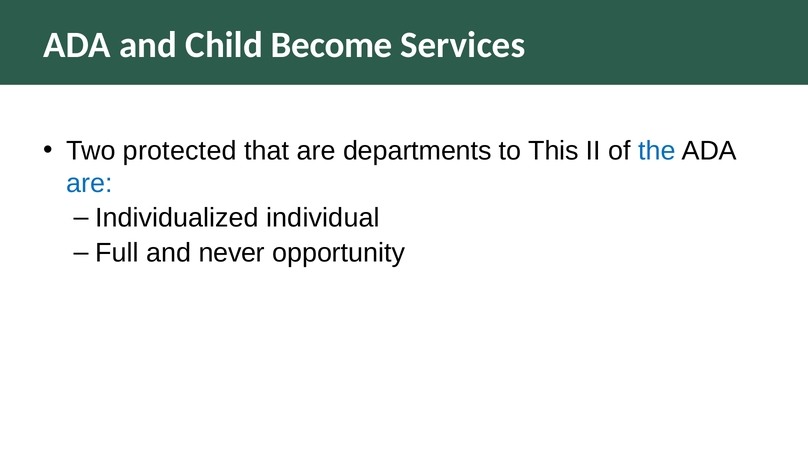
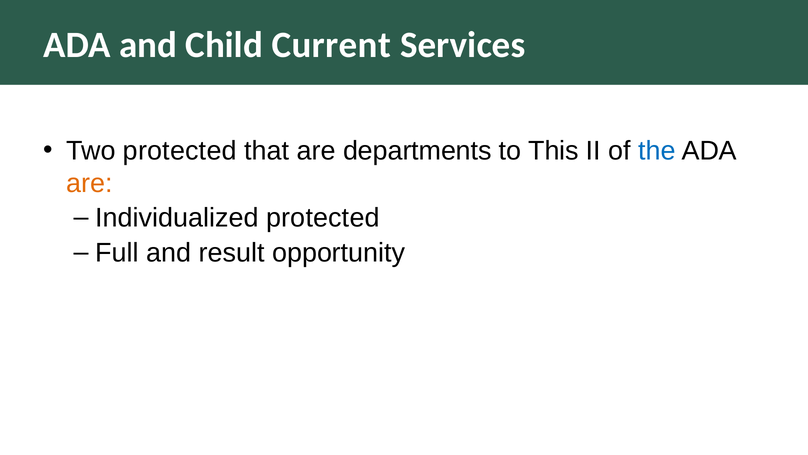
Become: Become -> Current (331, 45)
are colour: blue -> orange (89, 183)
Individualized individual: individual -> protected (323, 217)
never: never -> result (232, 252)
